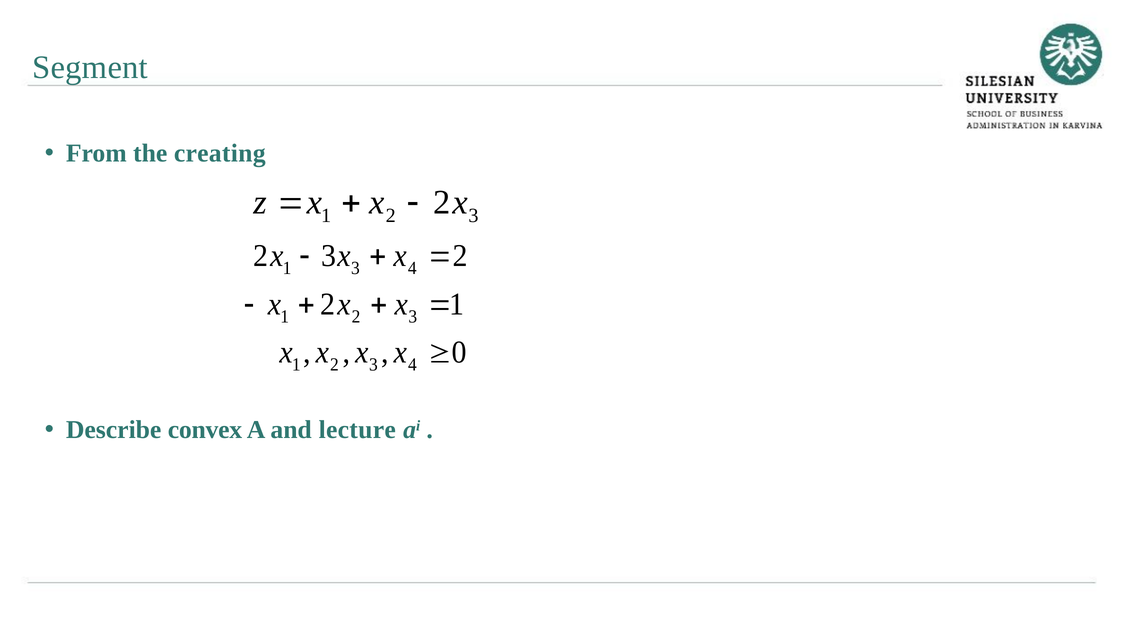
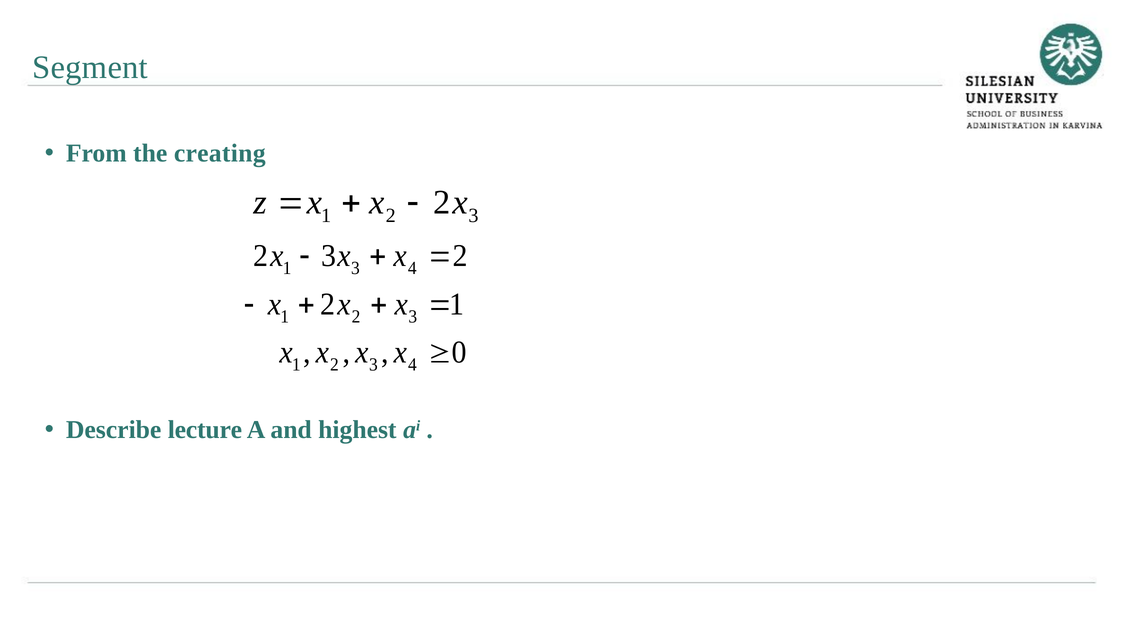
convex: convex -> lecture (205, 430)
lecture: lecture -> highest (357, 430)
